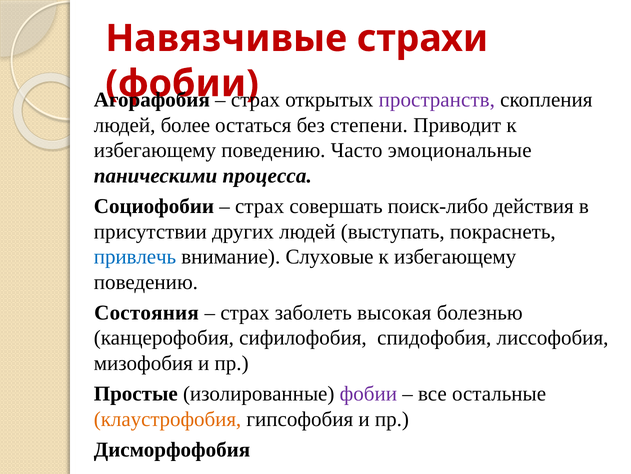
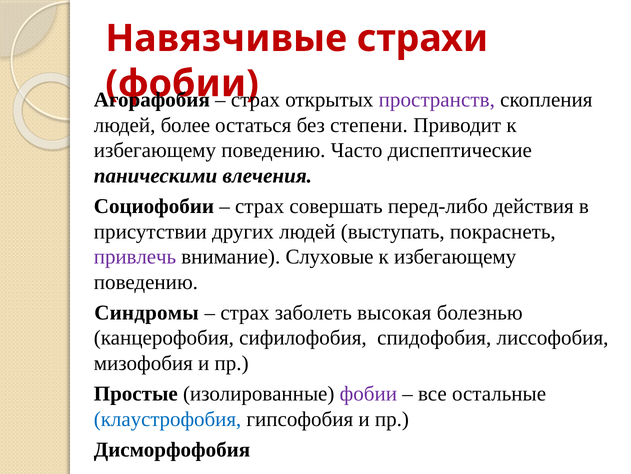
эмоциональные: эмоциональные -> диспептические (460, 150)
процесса: процесса -> влечения (267, 175)
поиск-либо: поиск-либо -> перед-либо (438, 206)
привлечь colour: blue -> purple (135, 256)
Состояния: Состояния -> Синдромы (147, 312)
клаустрофобия colour: orange -> blue (168, 418)
